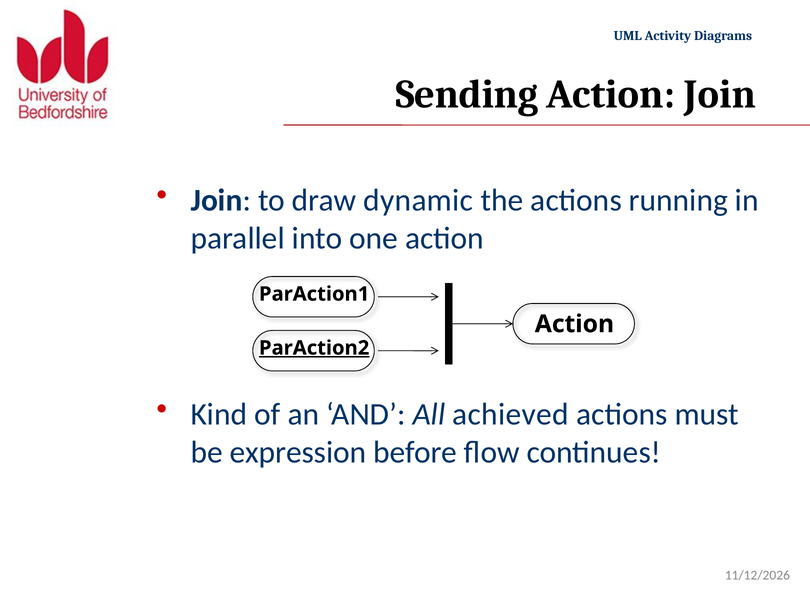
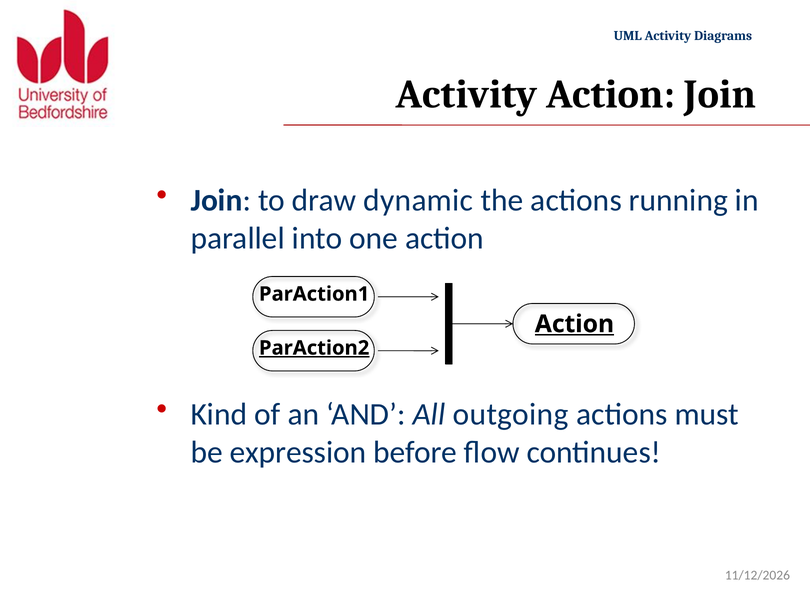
Sending: Sending -> Activity (467, 95)
Action underline: none -> present (574, 324)
achieved: achieved -> outgoing (511, 415)
